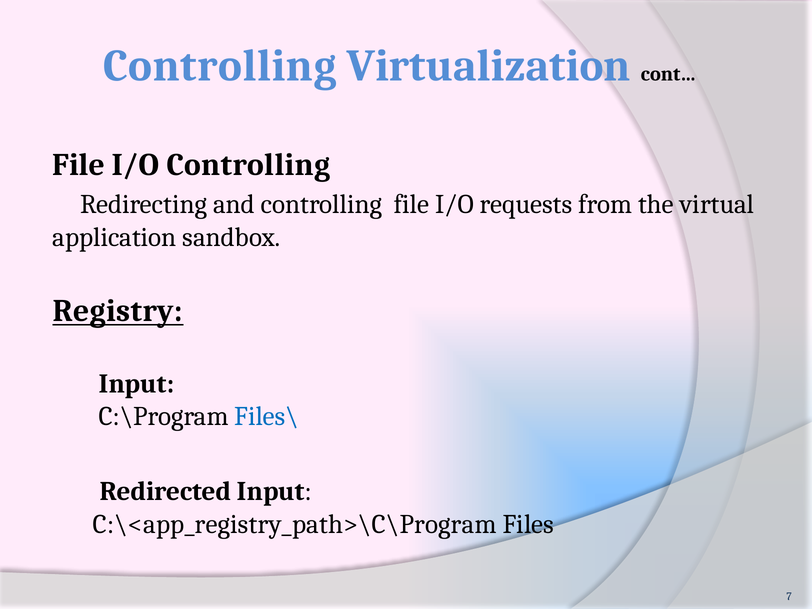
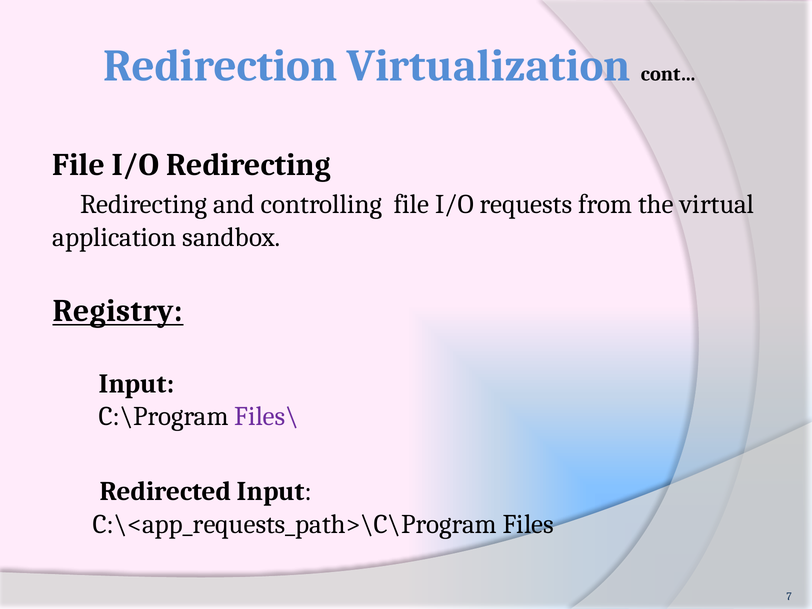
Controlling: Controlling -> Redirection (220, 66)
I/O Controlling: Controlling -> Redirecting (249, 165)
Files\ colour: blue -> purple (267, 416)
C:\<app_registry_path>\C\Program: C:\<app_registry_path>\C\Program -> C:\<app_requests_path>\C\Program (295, 525)
